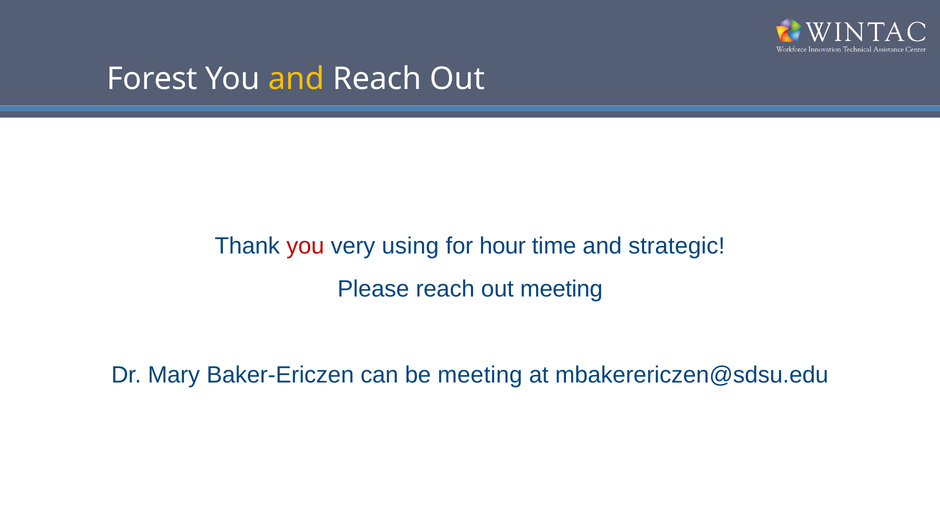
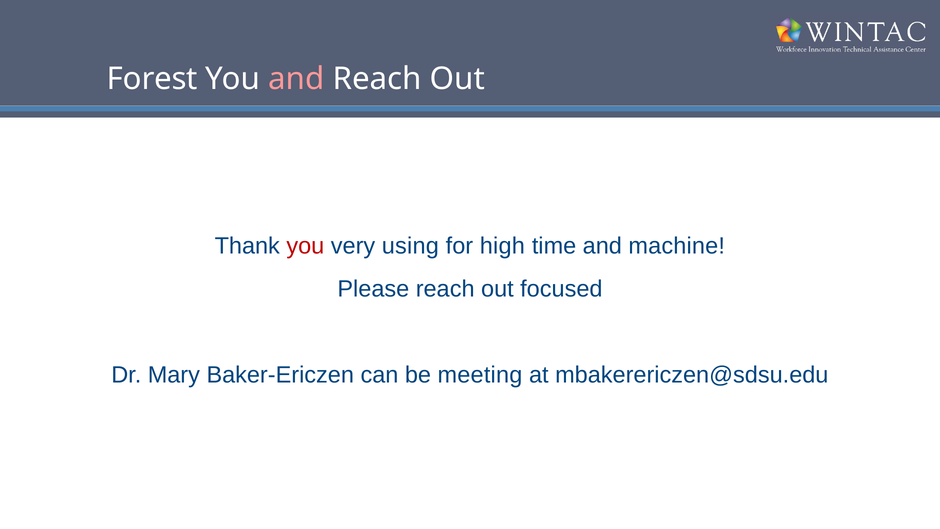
and colour: yellow -> pink (296, 79)
hour: hour -> high (502, 246)
strategic: strategic -> machine (677, 246)
out meeting: meeting -> focused (561, 289)
